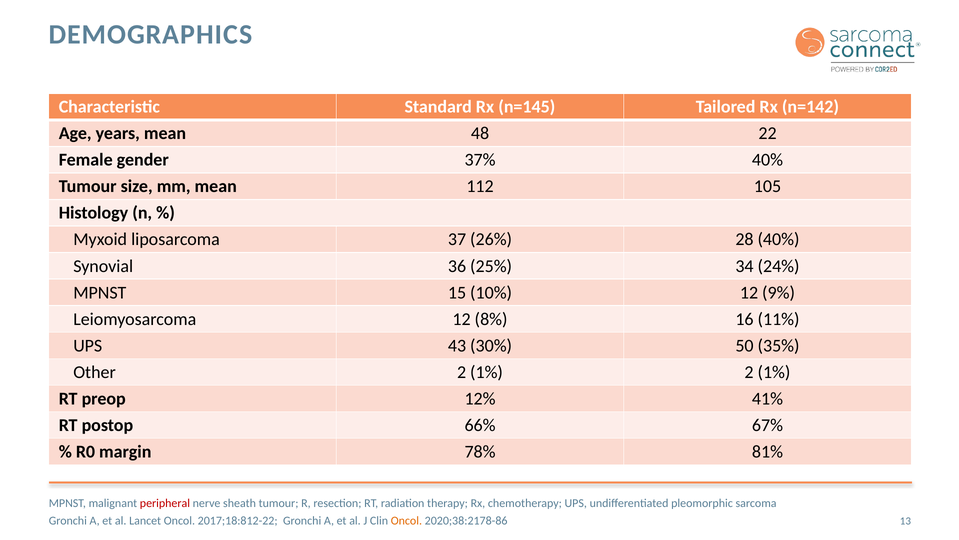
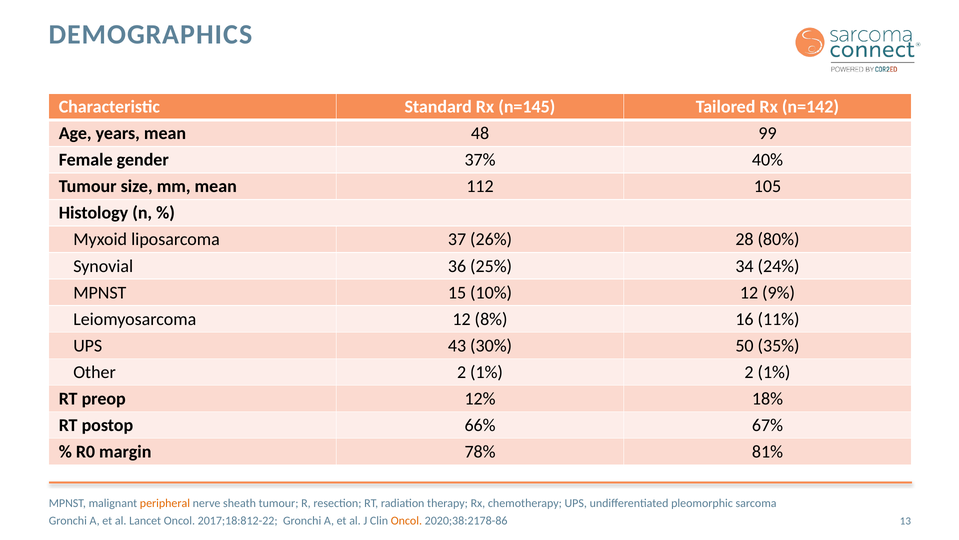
22: 22 -> 99 (768, 133)
28 40%: 40% -> 80% (779, 239)
41%: 41% -> 18% (767, 398)
peripheral colour: red -> orange (165, 503)
